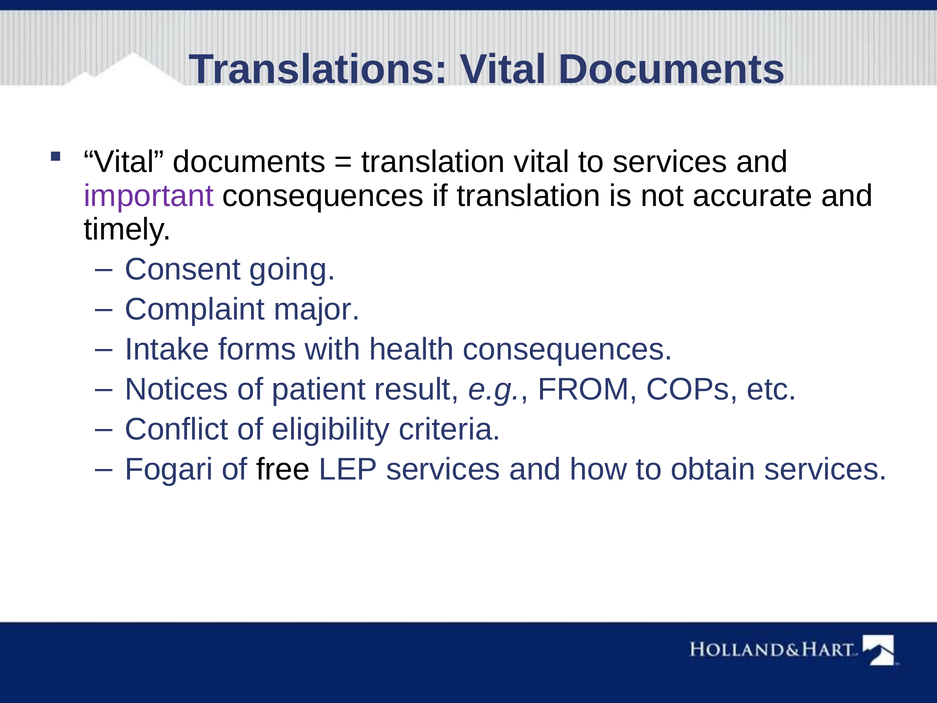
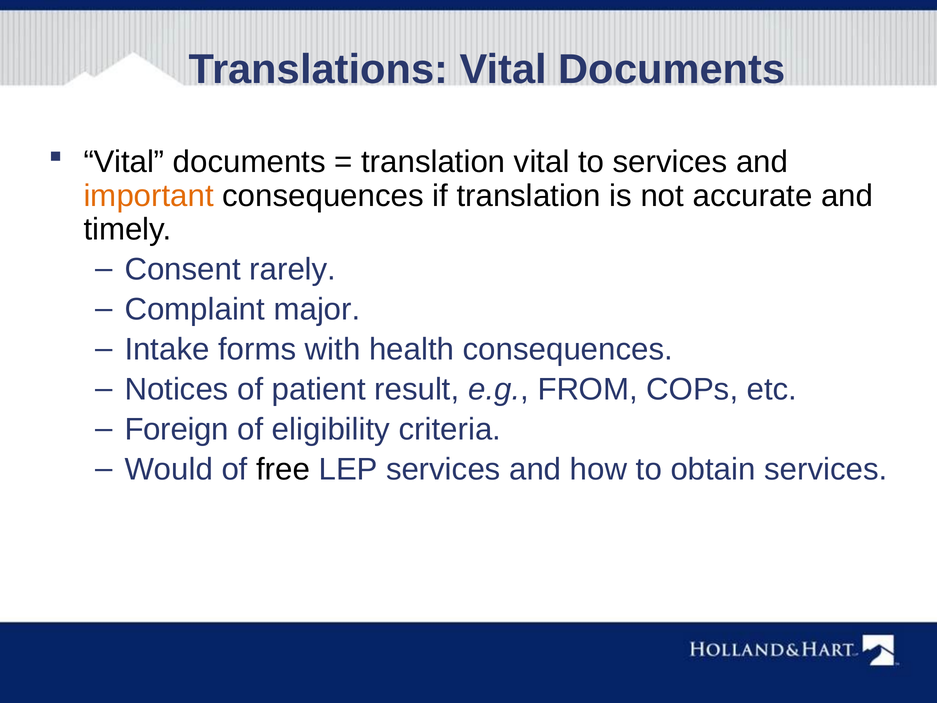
important colour: purple -> orange (149, 196)
going: going -> rarely (293, 269)
Conflict: Conflict -> Foreign (177, 429)
Fogari: Fogari -> Would (169, 469)
